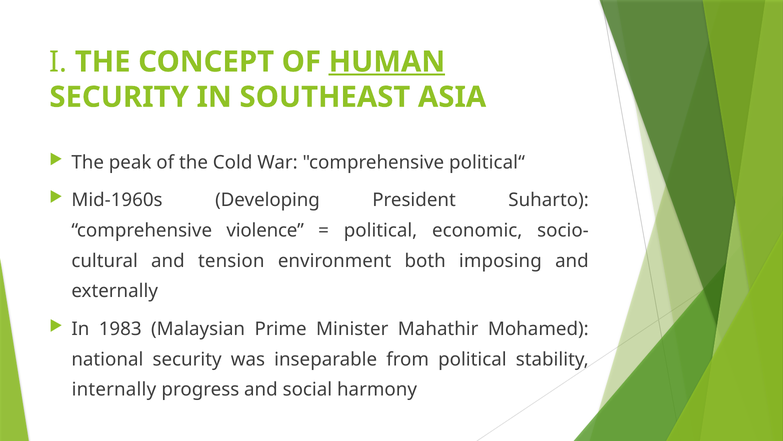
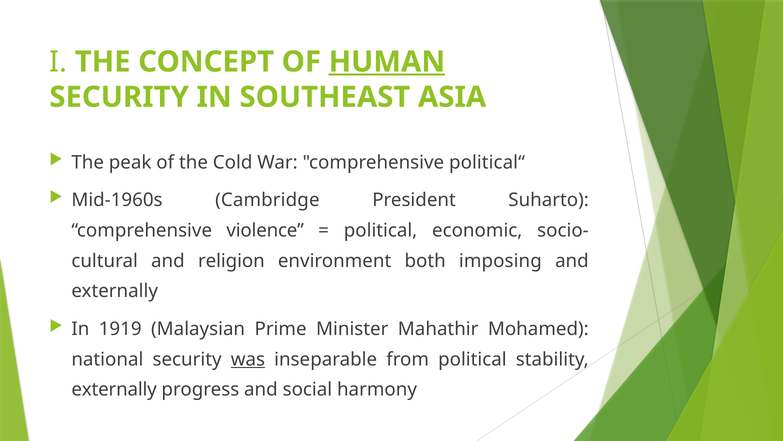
Developing: Developing -> Cambridge (267, 200)
tension: tension -> religion (231, 261)
1983: 1983 -> 1919 (120, 329)
was underline: none -> present (248, 359)
internally: internally -> externally (114, 389)
